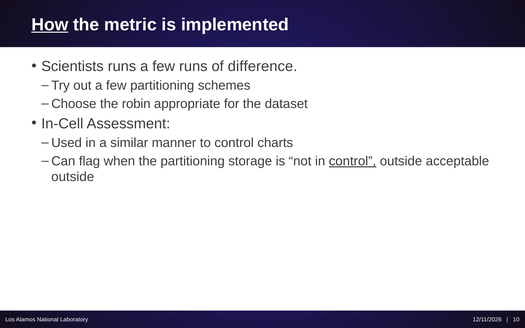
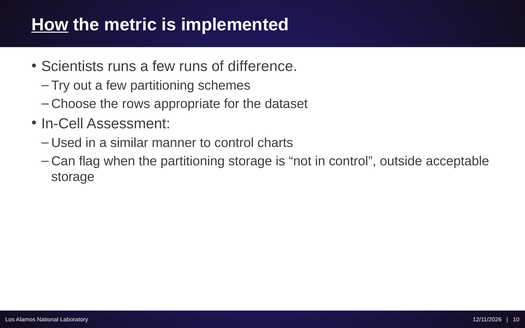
robin: robin -> rows (136, 104)
control underline: present -> none (353, 161)
outside: outside -> storage (73, 177)
